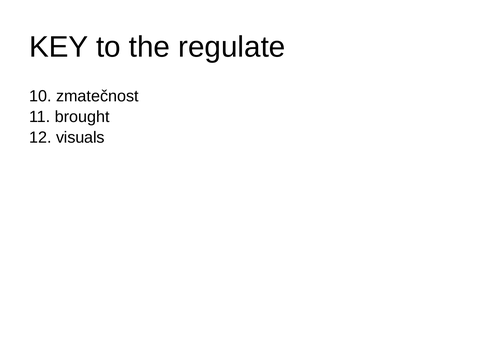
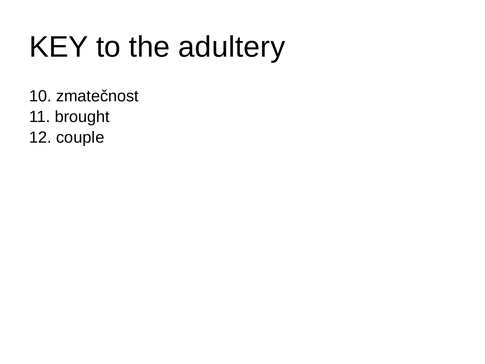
regulate: regulate -> adultery (232, 47)
visuals: visuals -> couple (80, 137)
